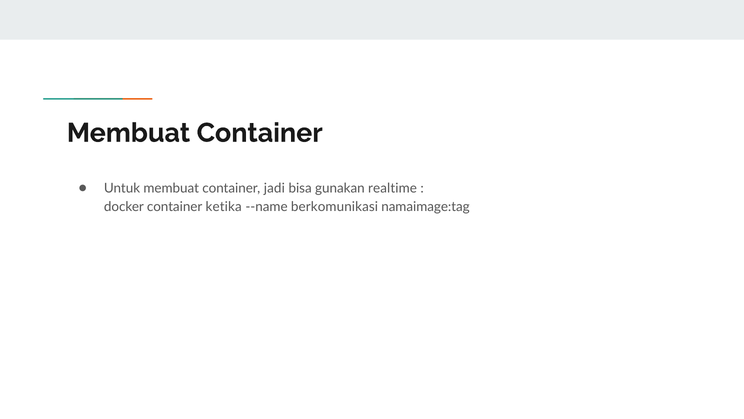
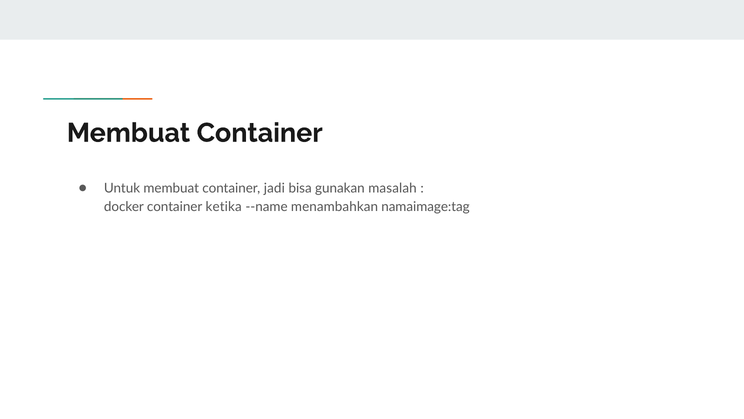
realtime: realtime -> masalah (393, 188)
berkomunikasi: berkomunikasi -> menambahkan (335, 207)
